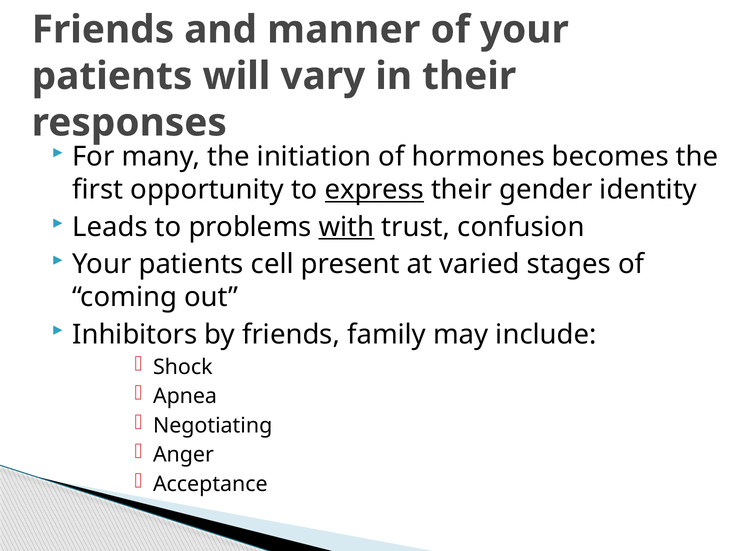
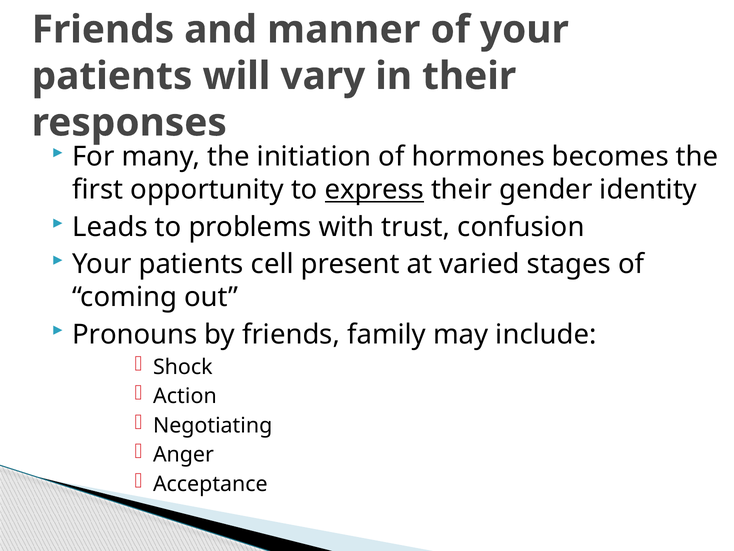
with underline: present -> none (346, 227)
Inhibitors: Inhibitors -> Pronouns (135, 334)
Apnea: Apnea -> Action (185, 396)
